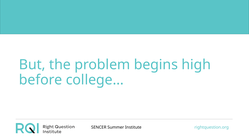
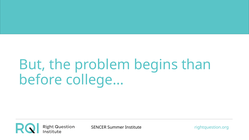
high: high -> than (196, 65)
